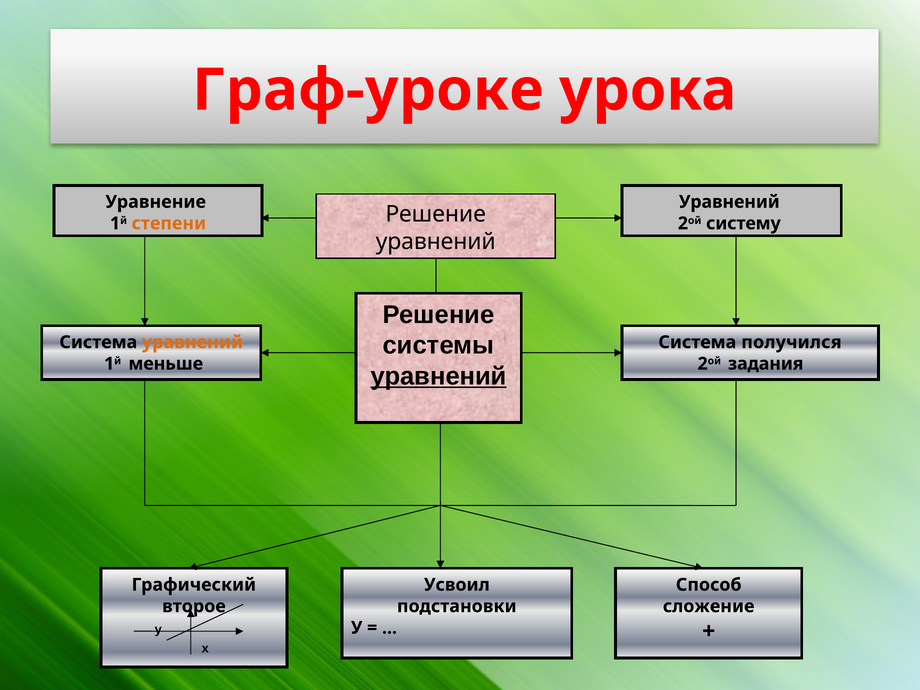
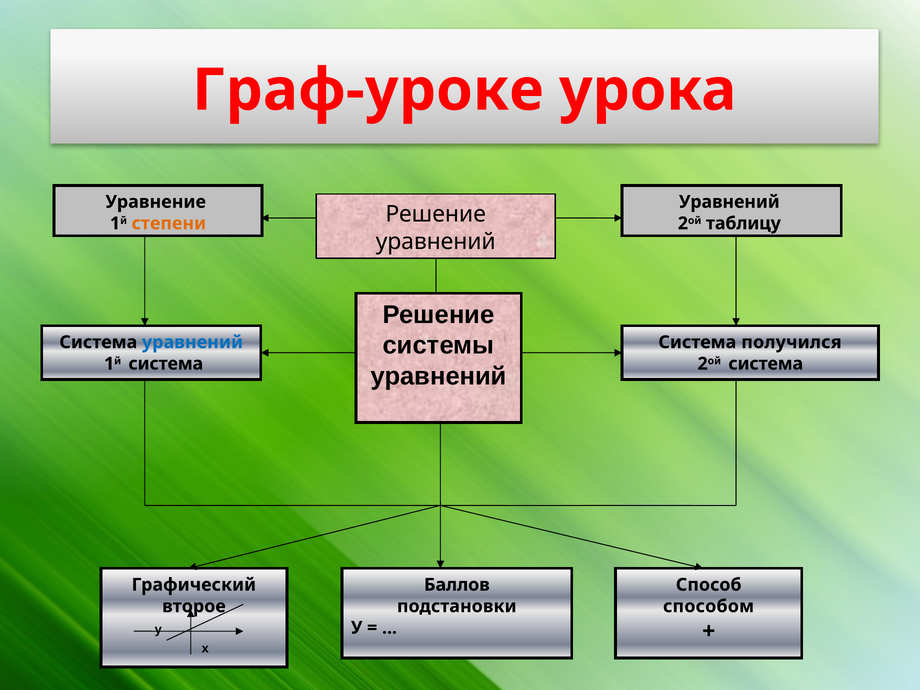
систему: систему -> таблицу (743, 223)
уравнений colour: orange -> blue (193, 342)
1й меньше: меньше -> система (166, 364)
2ой задания: задания -> система (766, 364)
уравнений underline: present -> none (439, 376)
Усвоил: Усвоил -> Баллов (457, 585)
сложение: сложение -> способом (709, 606)
